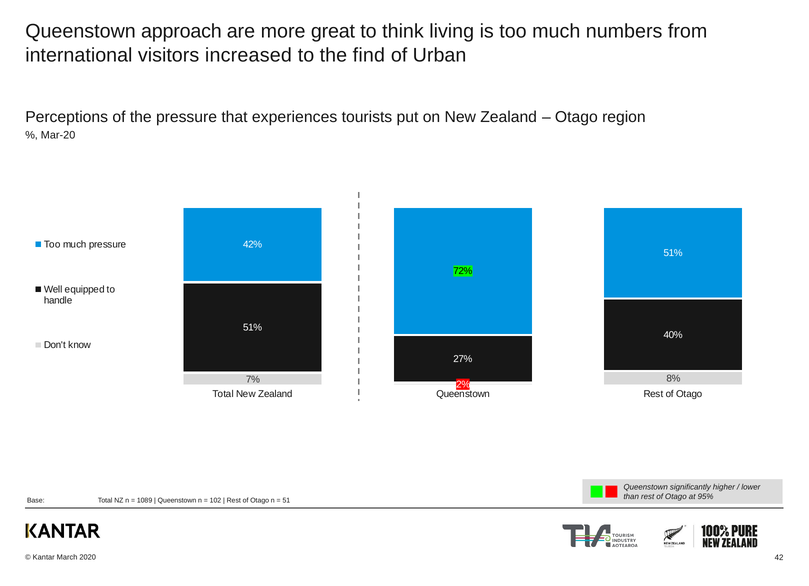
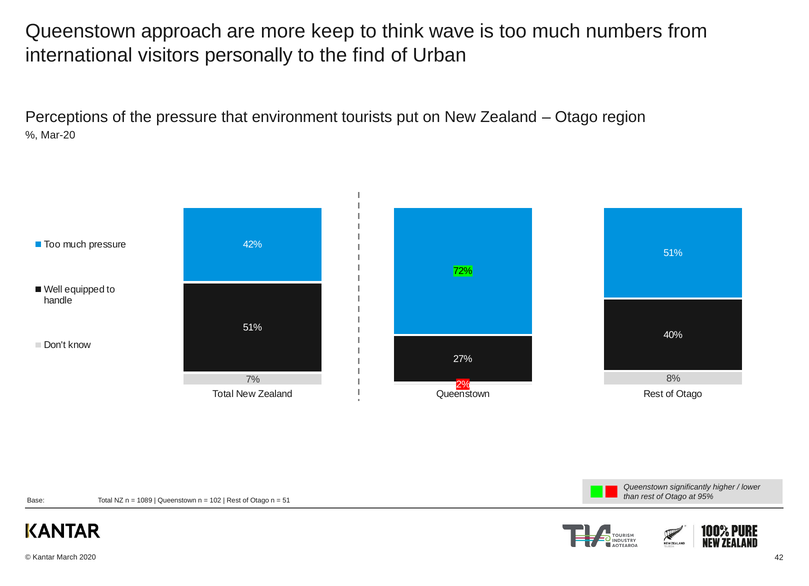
great: great -> keep (333, 31)
living: living -> wave (452, 31)
increased: increased -> personally (249, 55)
experiences: experiences -> environment (295, 117)
